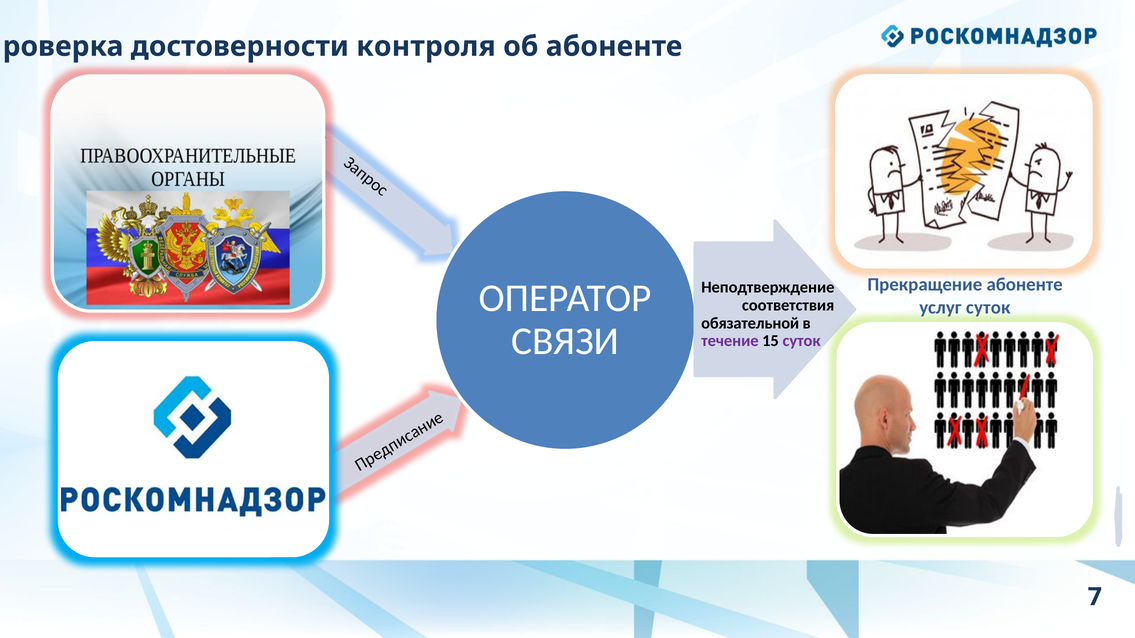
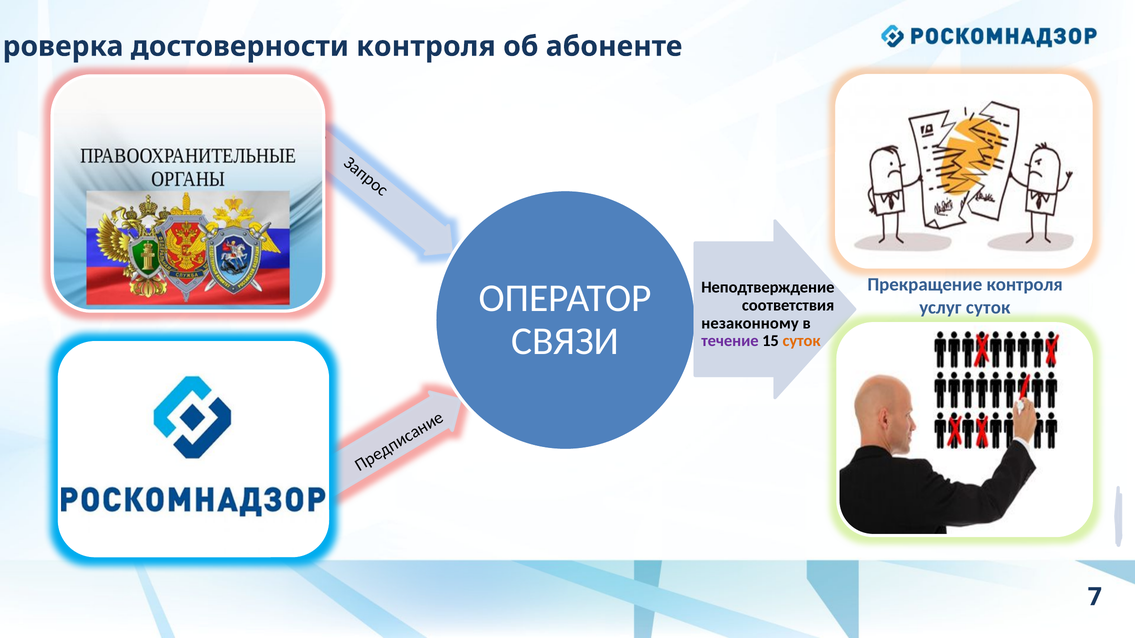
Прекращение абоненте: абоненте -> контроля (1025, 285)
обязательной: обязательной -> незаконному (750, 323)
суток colour: purple -> orange (802, 341)
